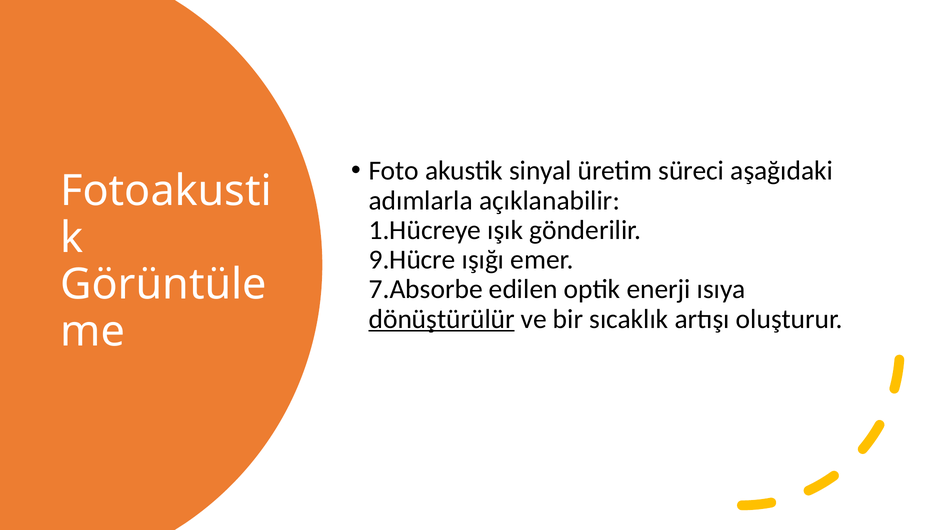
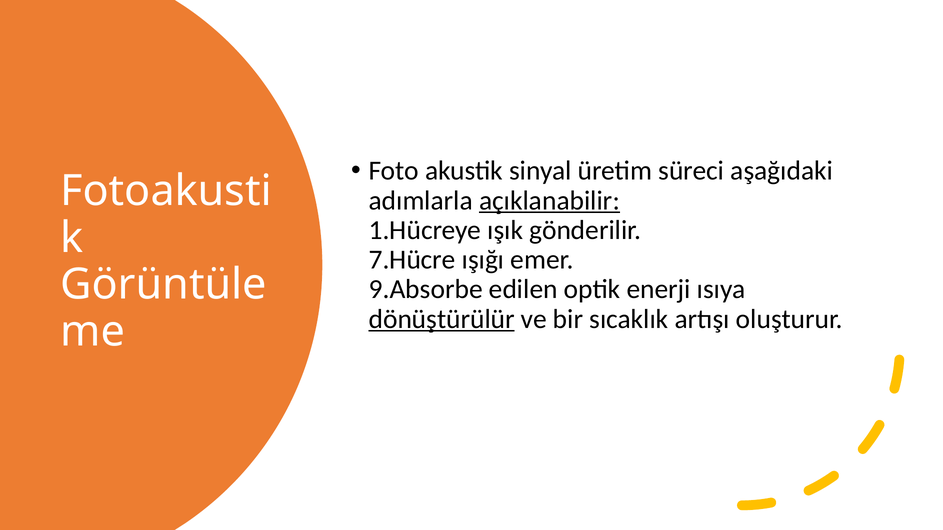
açıklanabilir underline: none -> present (550, 201)
9.Hücre: 9.Hücre -> 7.Hücre (412, 260)
7.Absorbe: 7.Absorbe -> 9.Absorbe (426, 290)
